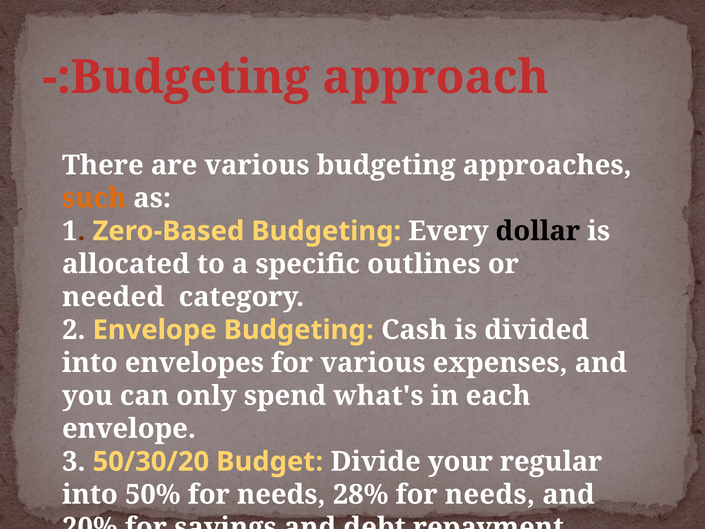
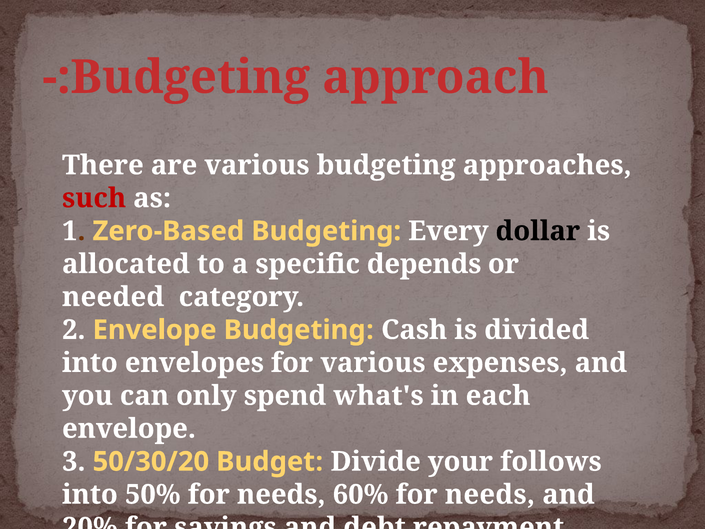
such colour: orange -> red (94, 198)
outlines: outlines -> depends (424, 264)
regular: regular -> follows (551, 461)
28%: 28% -> 60% (361, 494)
